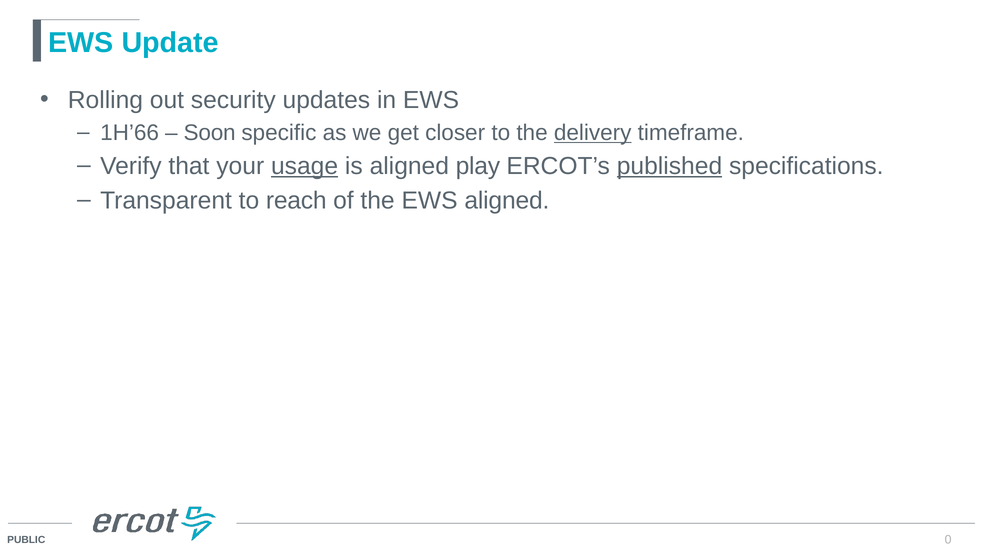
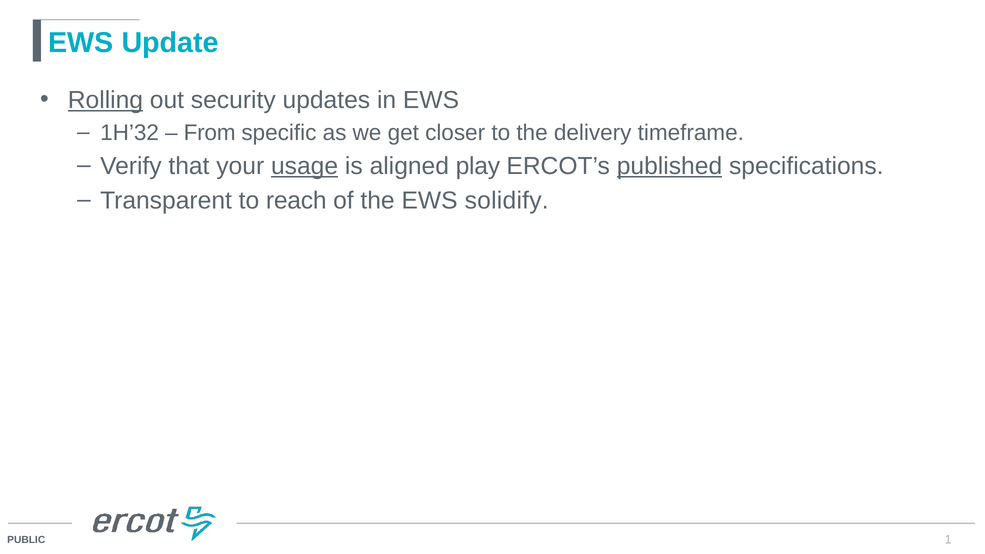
Rolling underline: none -> present (105, 100)
1H’66: 1H’66 -> 1H’32 (130, 133)
Soon: Soon -> From (210, 133)
delivery underline: present -> none (593, 133)
EWS aligned: aligned -> solidify (507, 201)
0: 0 -> 1 (948, 540)
